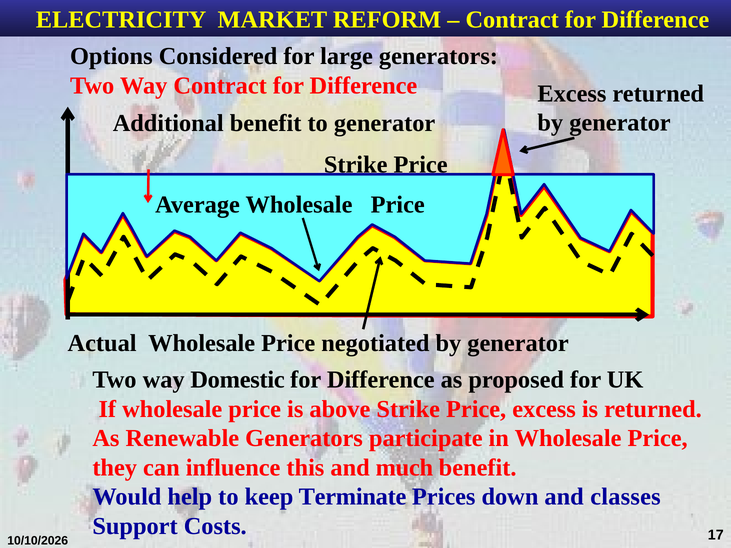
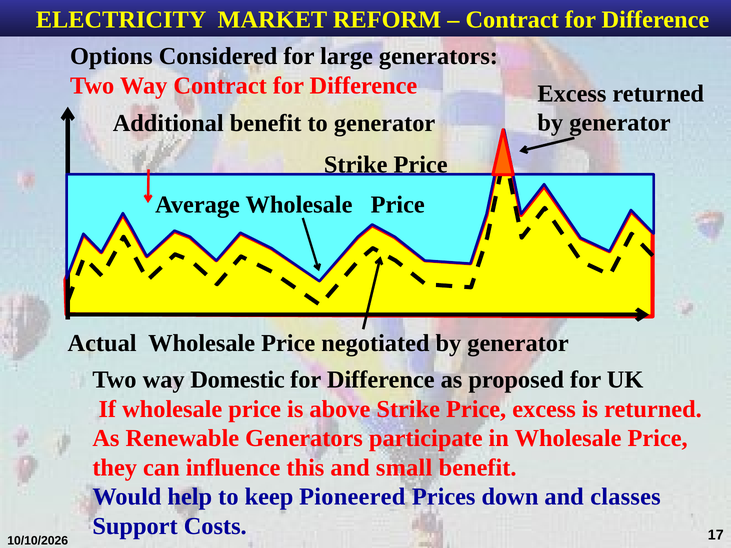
much: much -> small (404, 468)
Terminate: Terminate -> Pioneered (352, 497)
